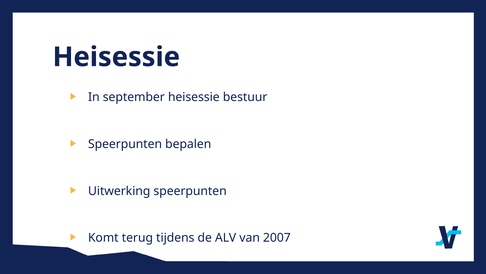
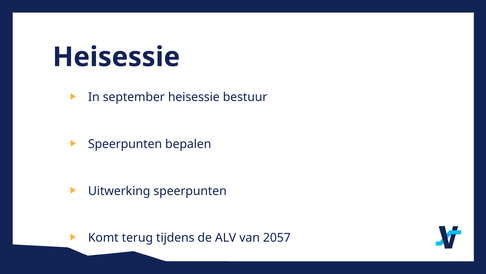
2007: 2007 -> 2057 (277, 237)
